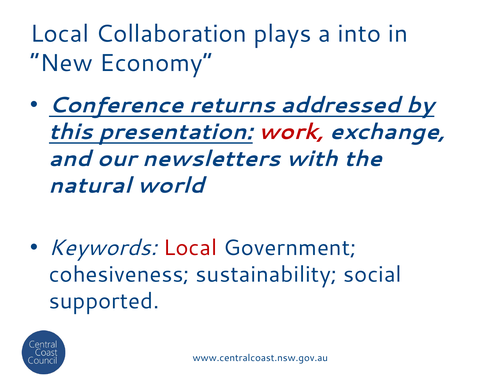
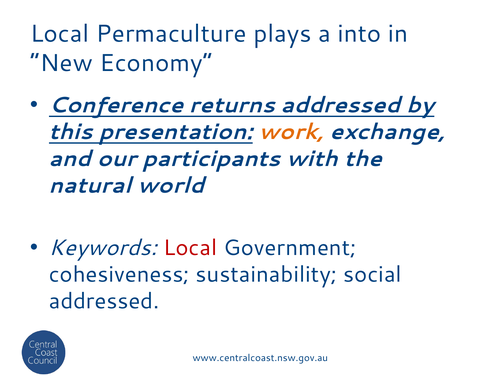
Collaboration: Collaboration -> Permaculture (171, 34)
work colour: red -> orange (291, 132)
newsletters: newsletters -> participants (211, 159)
supported: supported -> addressed (104, 301)
